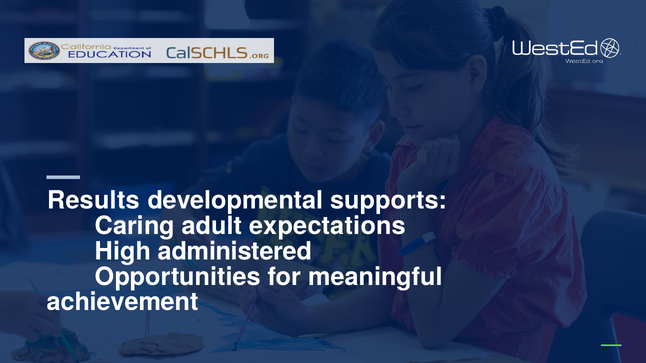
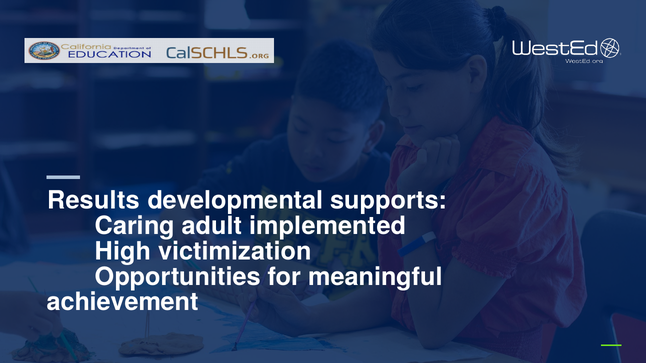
expectations: expectations -> implemented (328, 226)
administered: administered -> victimization (235, 252)
